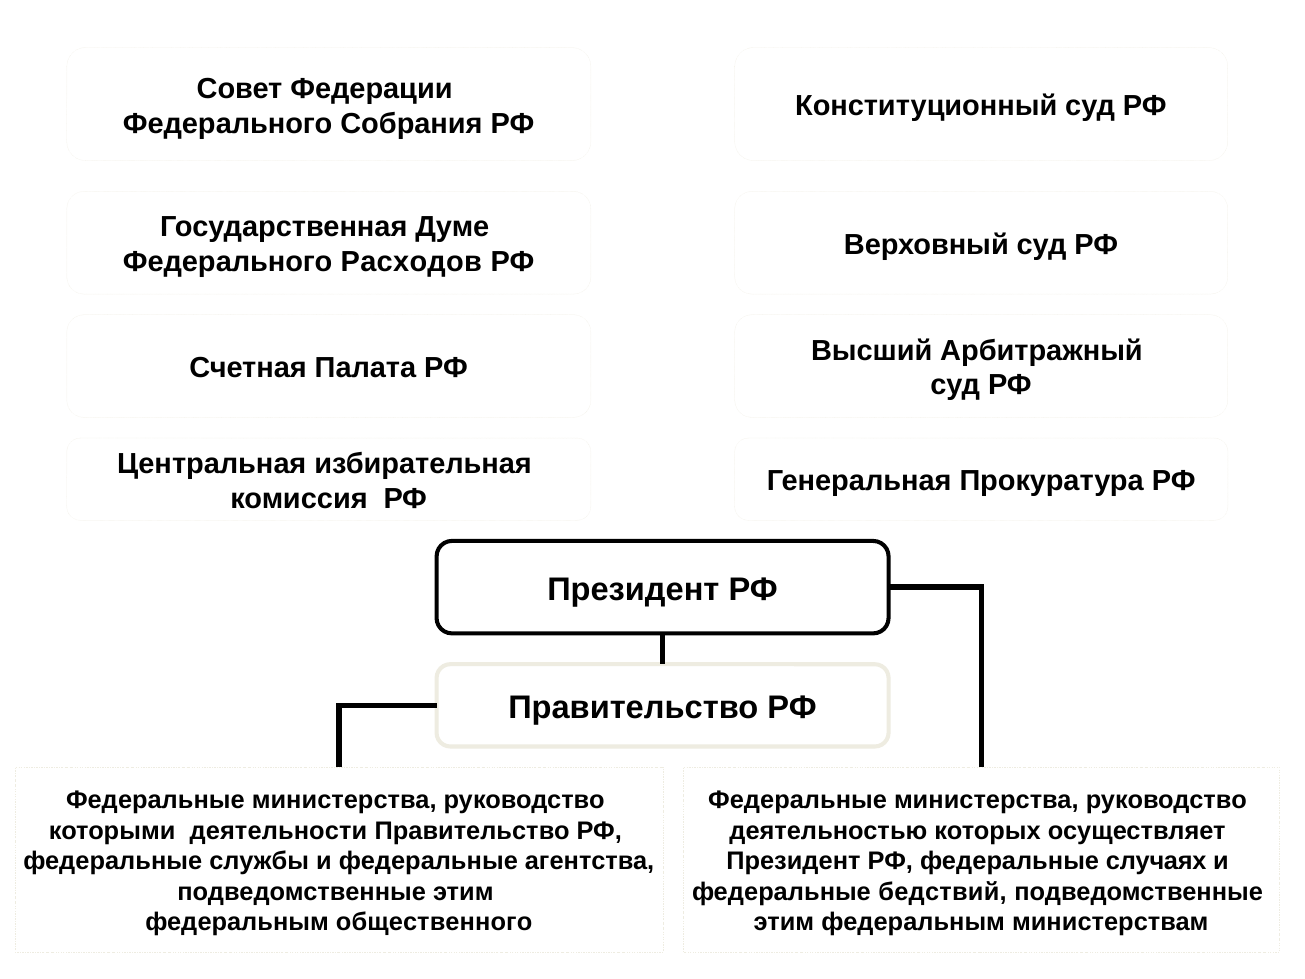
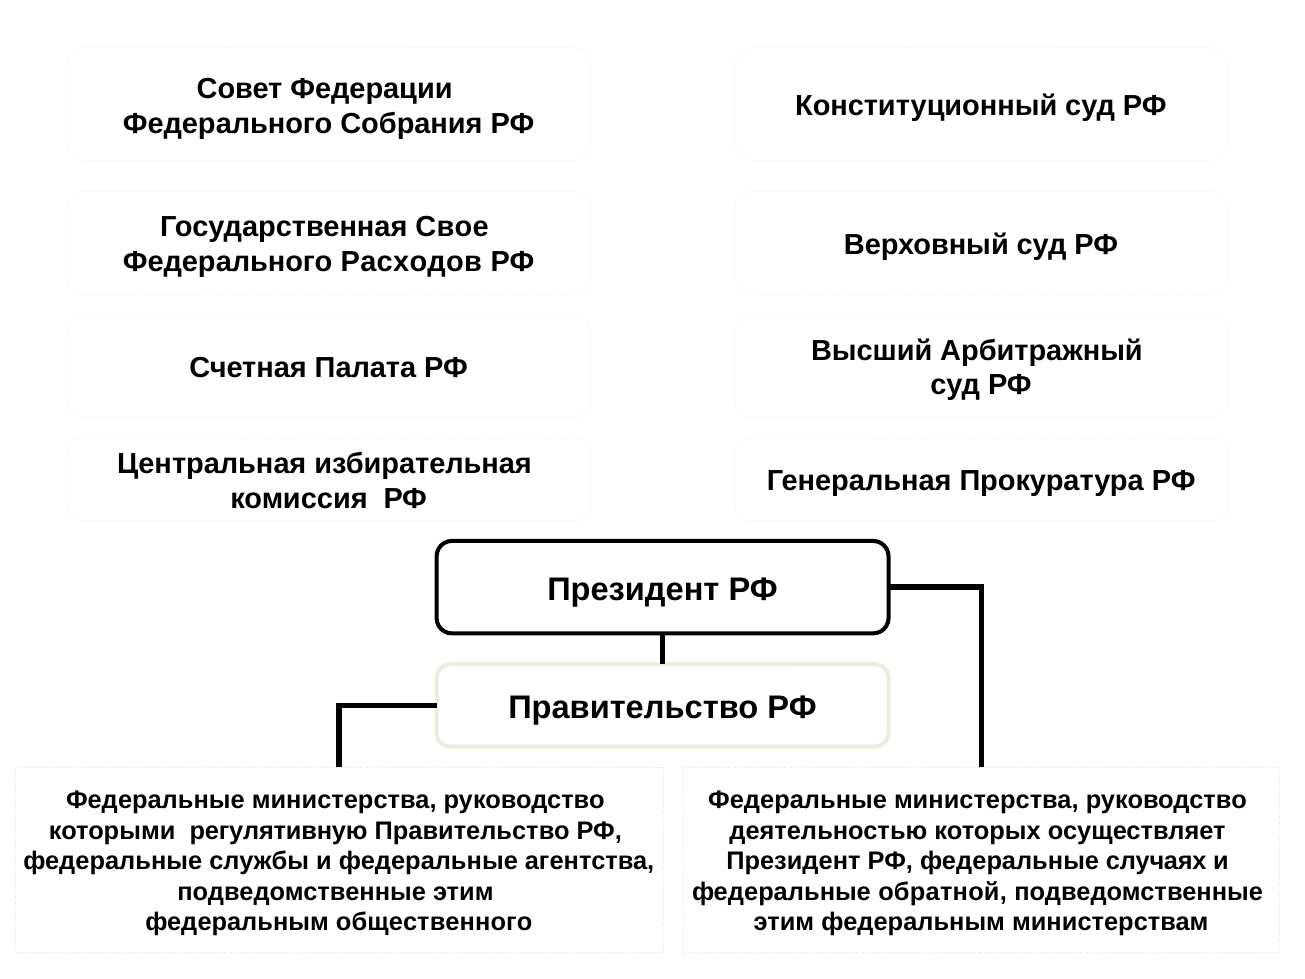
Думе: Думе -> Свое (452, 227)
деятельности: деятельности -> регулятивную (279, 831)
бедствий: бедствий -> обратной (943, 892)
